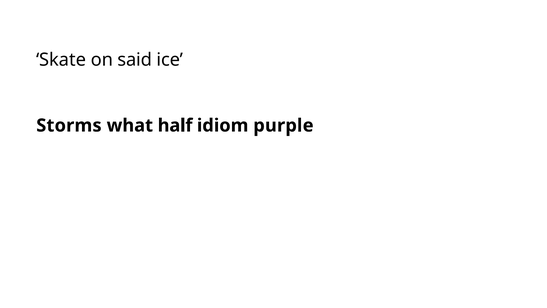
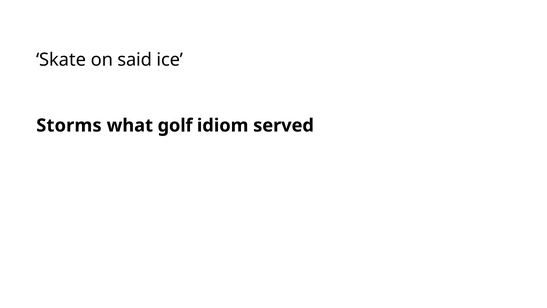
half: half -> golf (175, 125)
purple: purple -> served (284, 125)
